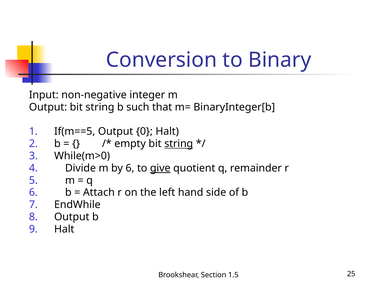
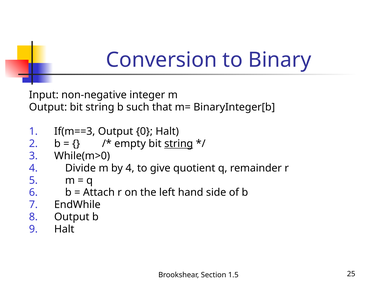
If(m==5: If(m==5 -> If(m==3 (75, 131)
by 6: 6 -> 4 (130, 168)
give underline: present -> none (160, 168)
